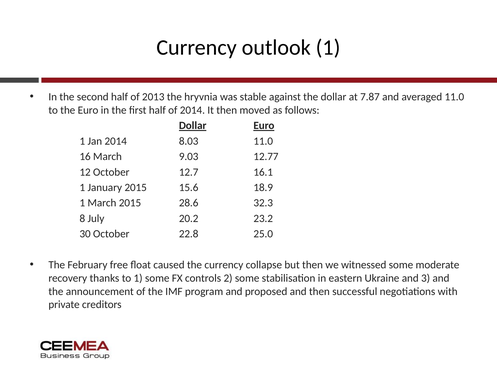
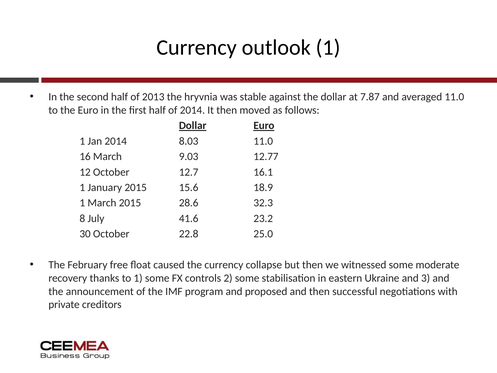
20.2: 20.2 -> 41.6 (189, 218)
